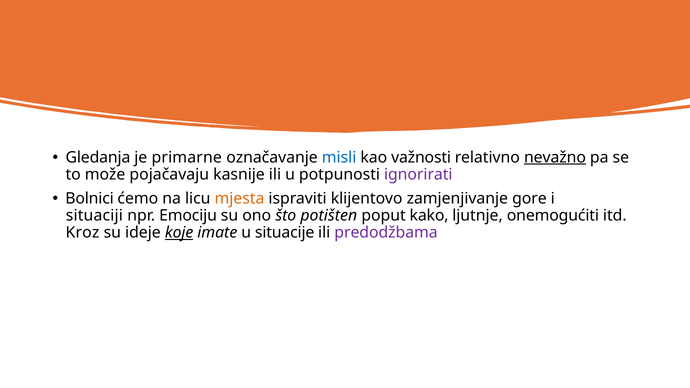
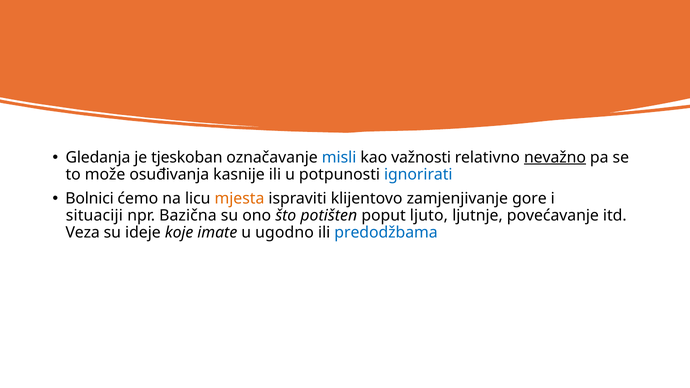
primarne: primarne -> tjeskoban (187, 157)
pojačavaju: pojačavaju -> osuđivanja (169, 174)
ignorirati colour: purple -> blue (418, 174)
Emociju: Emociju -> Bazična (188, 216)
kako: kako -> ljuto (429, 216)
onemogućiti: onemogućiti -> povećavanje (553, 216)
Kroz: Kroz -> Veza (83, 233)
koje underline: present -> none (179, 233)
situacije: situacije -> ugodno (285, 233)
predodžbama colour: purple -> blue (386, 233)
